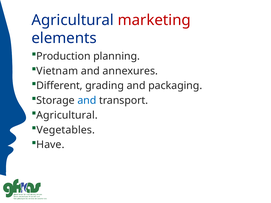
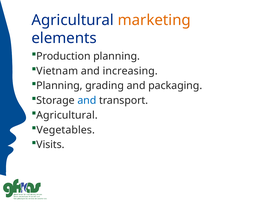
marketing colour: red -> orange (154, 20)
annexures: annexures -> increasing (130, 71)
Different: Different -> Planning (59, 86)
Have: Have -> Visits (50, 145)
